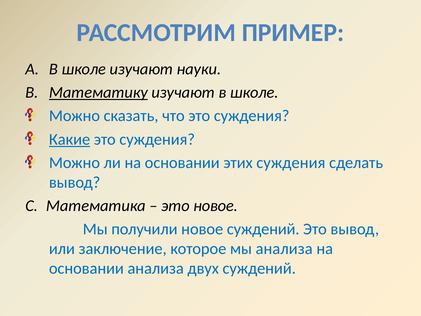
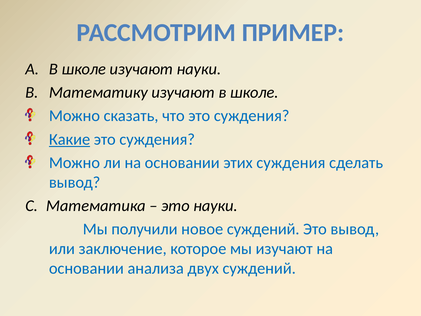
Математику underline: present -> none (98, 92)
это новое: новое -> науки (215, 206)
мы анализа: анализа -> изучают (284, 249)
